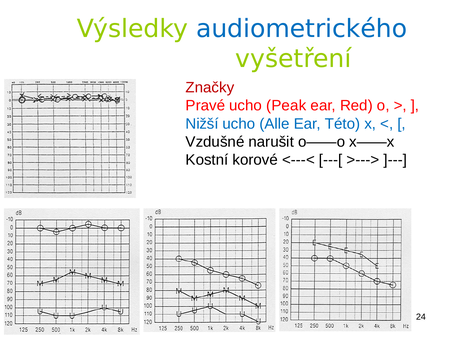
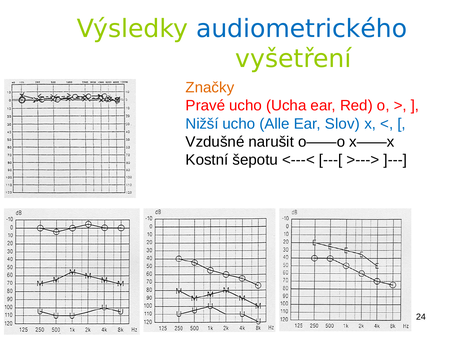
Značky colour: red -> orange (210, 88)
Peak: Peak -> Ucha (286, 106)
Této: Této -> Slov (342, 124)
korové: korové -> šepotu (255, 160)
